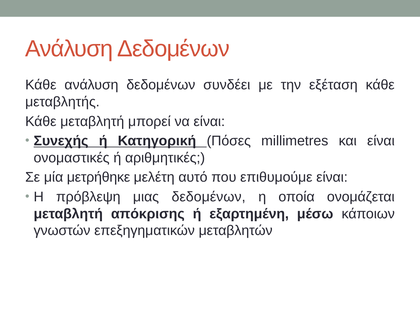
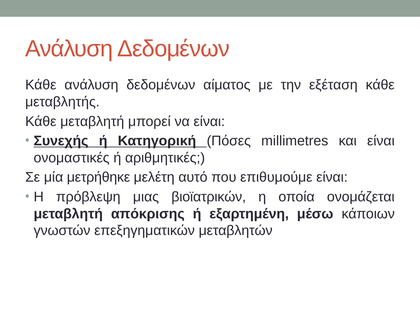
συνδέει: συνδέει -> αίματος (227, 85)
μιας δεδομένων: δεδομένων -> βιοϊατρικών (209, 197)
